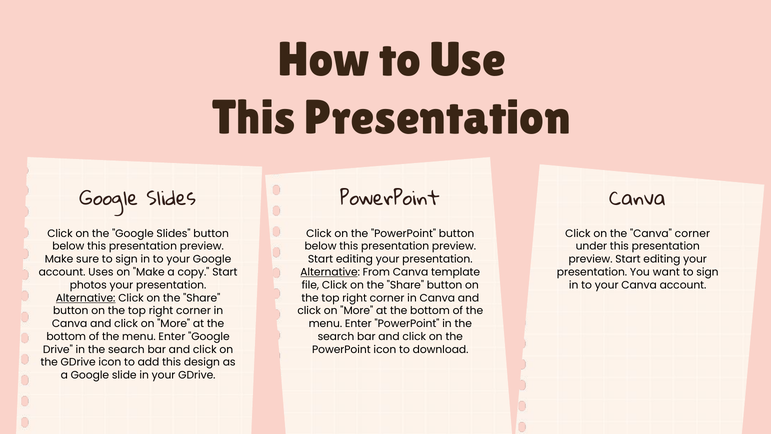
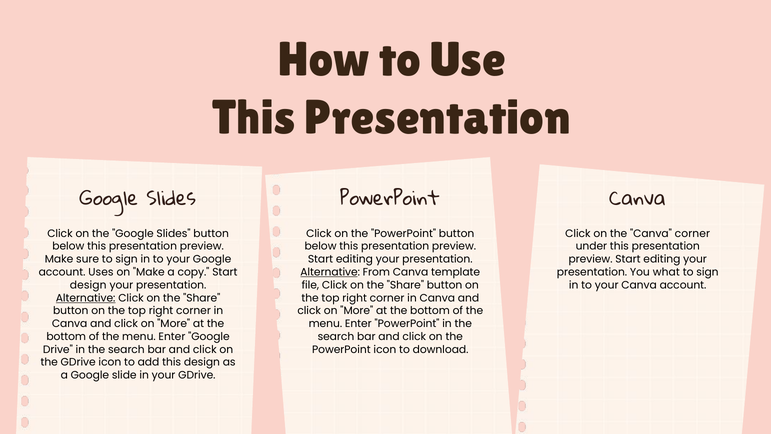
want: want -> what (666, 272)
photos: photos -> design (88, 285)
